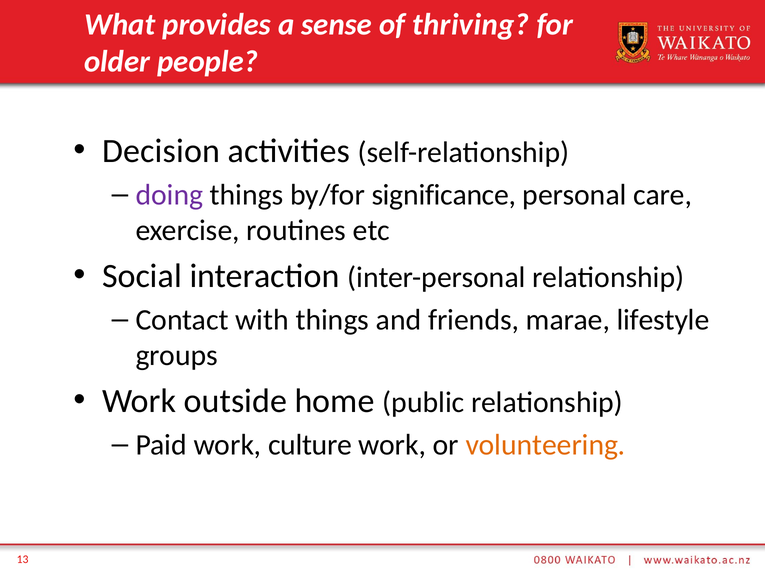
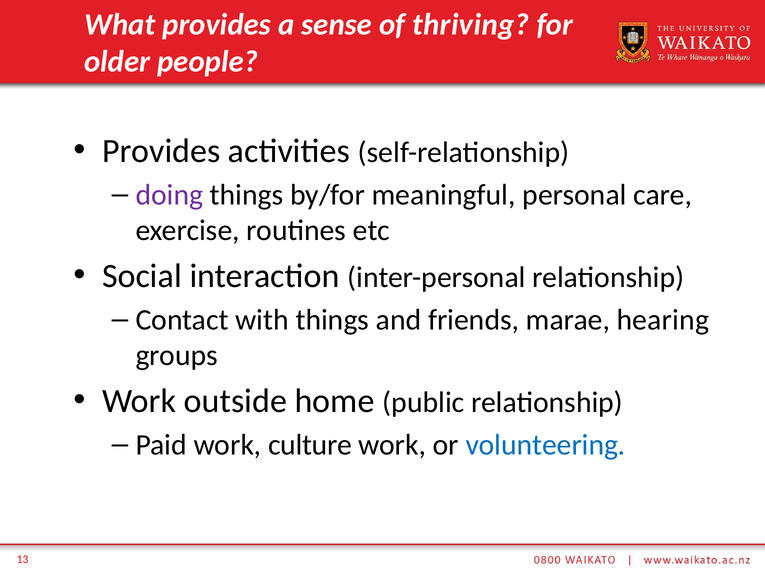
Decision: Decision -> Provides (161, 151)
significance: significance -> meaningful (444, 195)
lifestyle: lifestyle -> hearing (663, 320)
volunteering colour: orange -> blue (546, 445)
